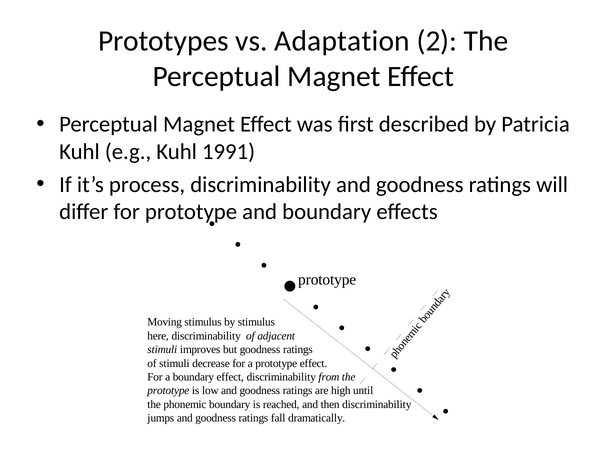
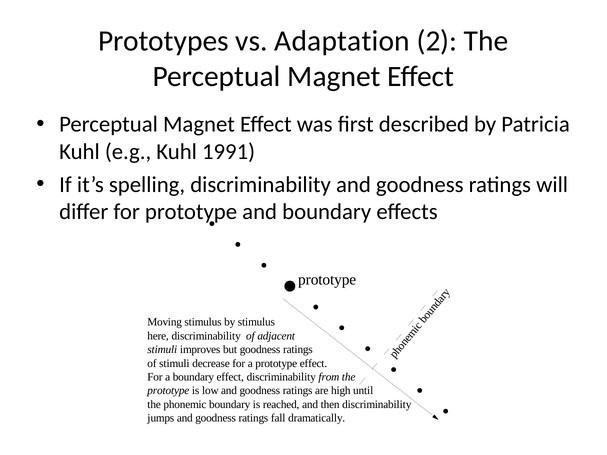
process: process -> spelling (147, 185)
